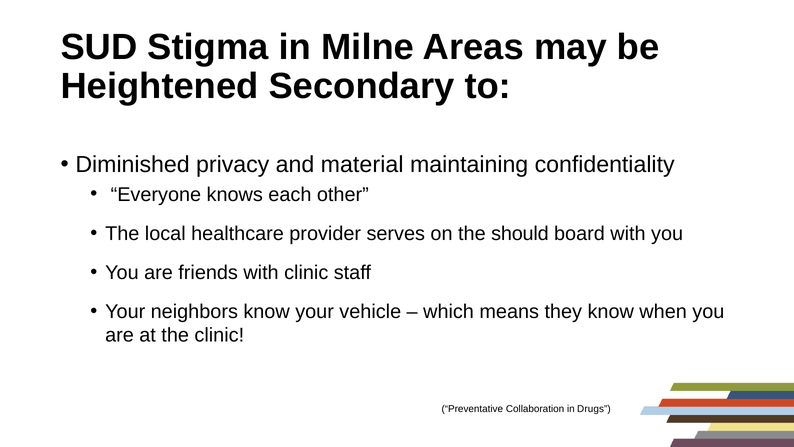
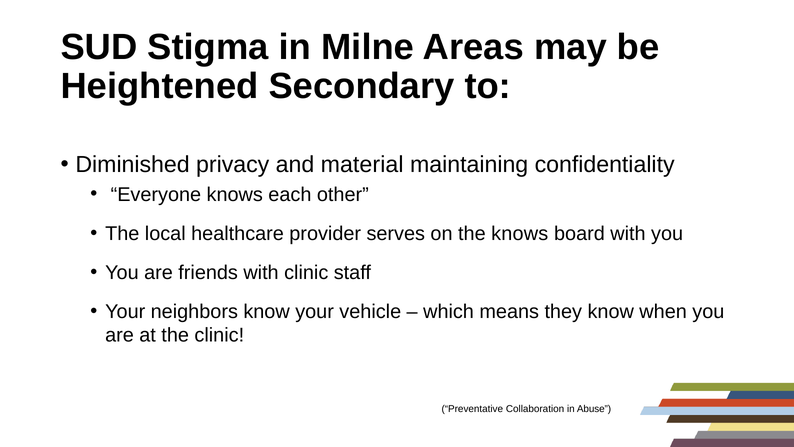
the should: should -> knows (520, 233)
Drugs: Drugs -> Abuse (594, 409)
